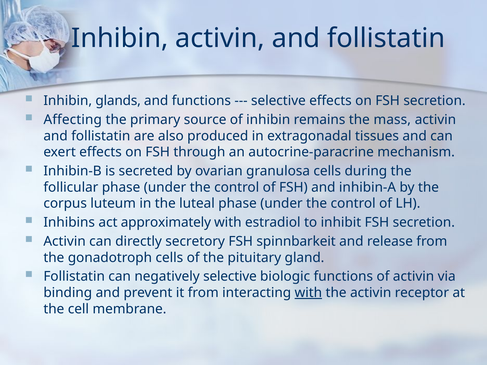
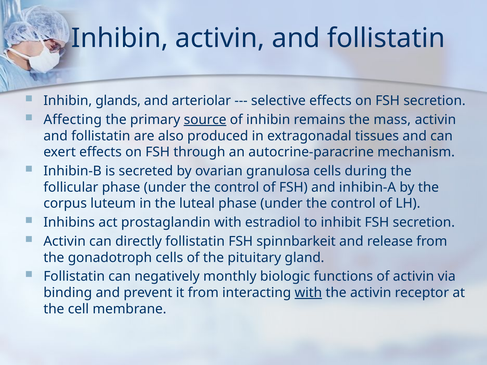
and functions: functions -> arteriolar (201, 101)
source underline: none -> present (205, 120)
approximately: approximately -> prostaglandin (166, 223)
directly secretory: secretory -> follistatin (195, 242)
negatively selective: selective -> monthly (230, 277)
